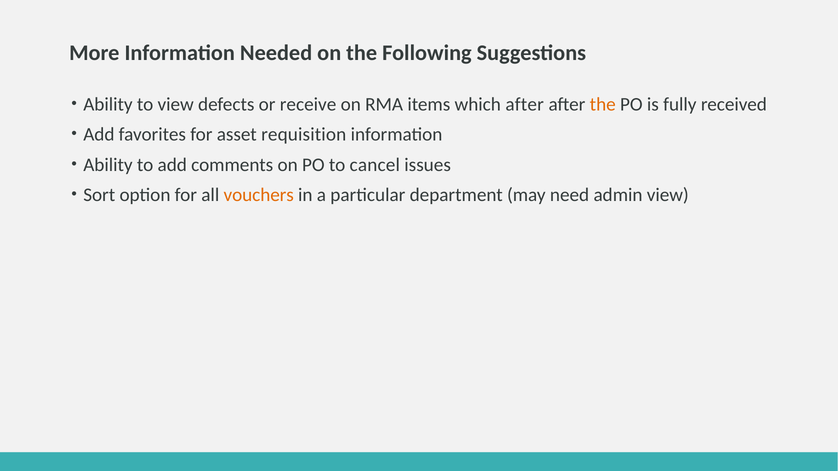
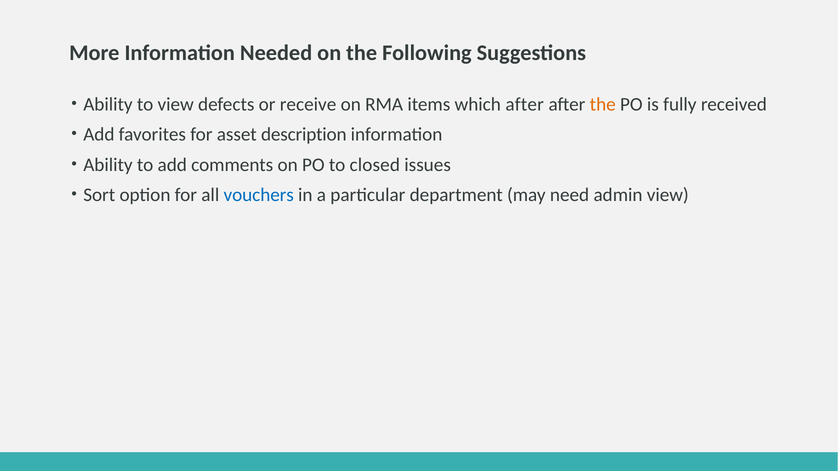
requisition: requisition -> description (304, 135)
cancel: cancel -> closed (375, 165)
vouchers colour: orange -> blue (259, 195)
